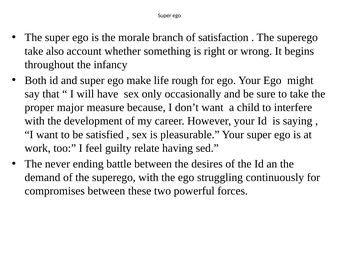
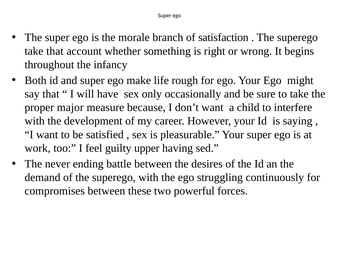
take also: also -> that (55, 51)
relate: relate -> upper (147, 148)
